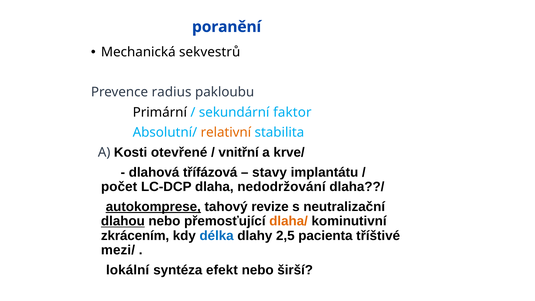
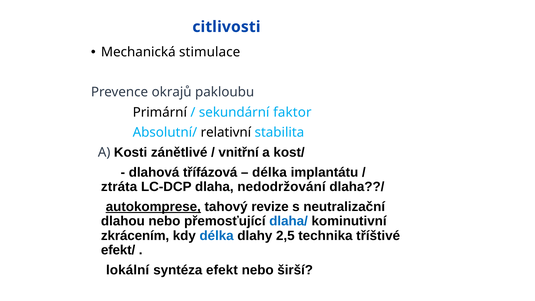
poranění: poranění -> citlivosti (226, 27)
sekvestrů: sekvestrů -> stimulace (210, 52)
radius: radius -> okrajů (172, 92)
relativní colour: orange -> black (226, 132)
otevřené: otevřené -> zánětlivé (179, 152)
krve/: krve/ -> kost/ (289, 152)
stavy: stavy -> délka (269, 172)
počet: počet -> ztráta (119, 187)
dlahou underline: present -> none (123, 221)
dlaha/ colour: orange -> blue (289, 221)
pacienta: pacienta -> technika (325, 236)
mezi/: mezi/ -> efekt/ (118, 250)
